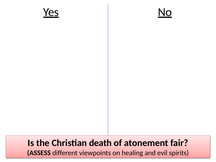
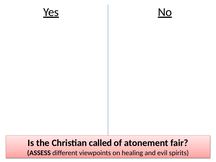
death: death -> called (100, 143)
